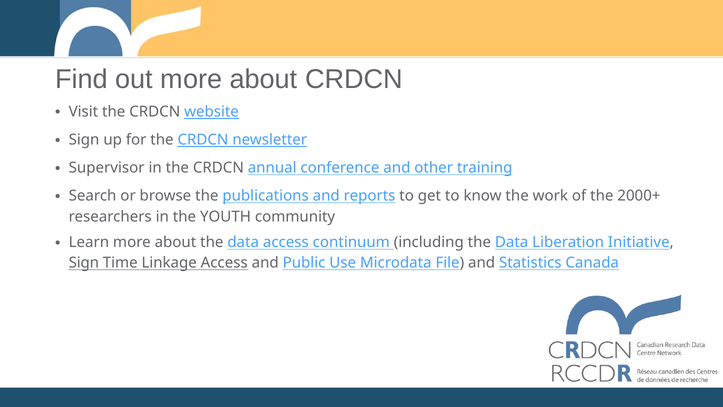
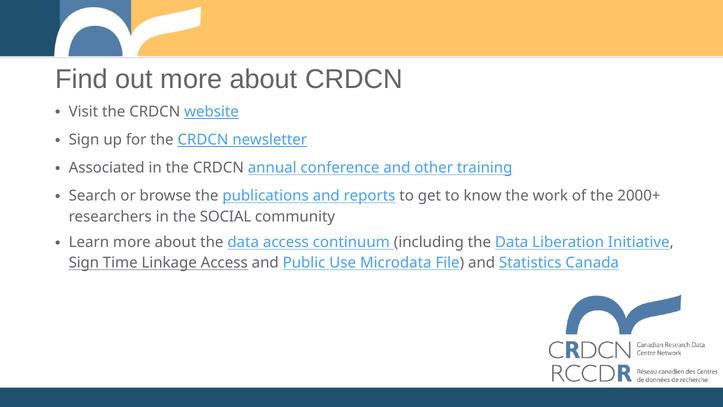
Supervisor: Supervisor -> Associated (107, 168)
YOUTH: YOUTH -> SOCIAL (226, 216)
